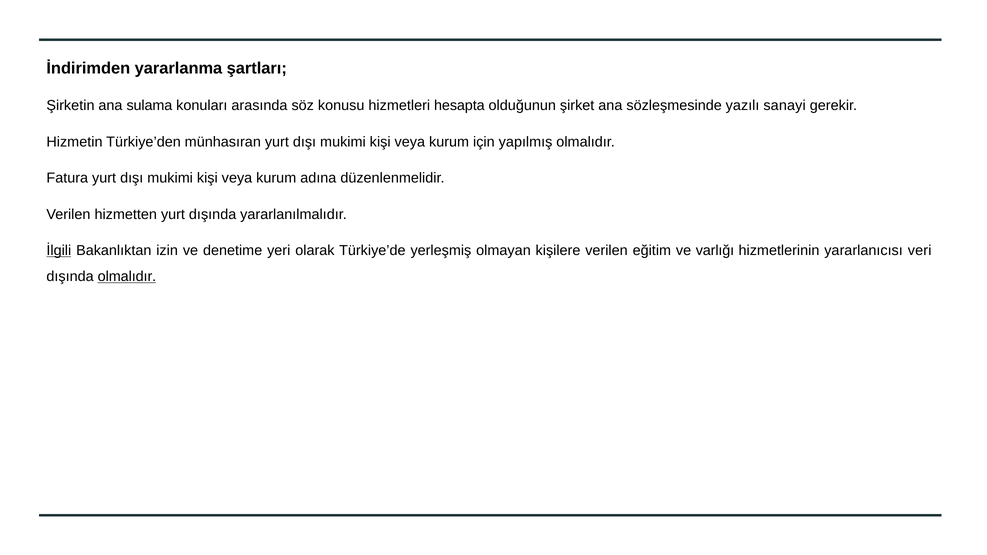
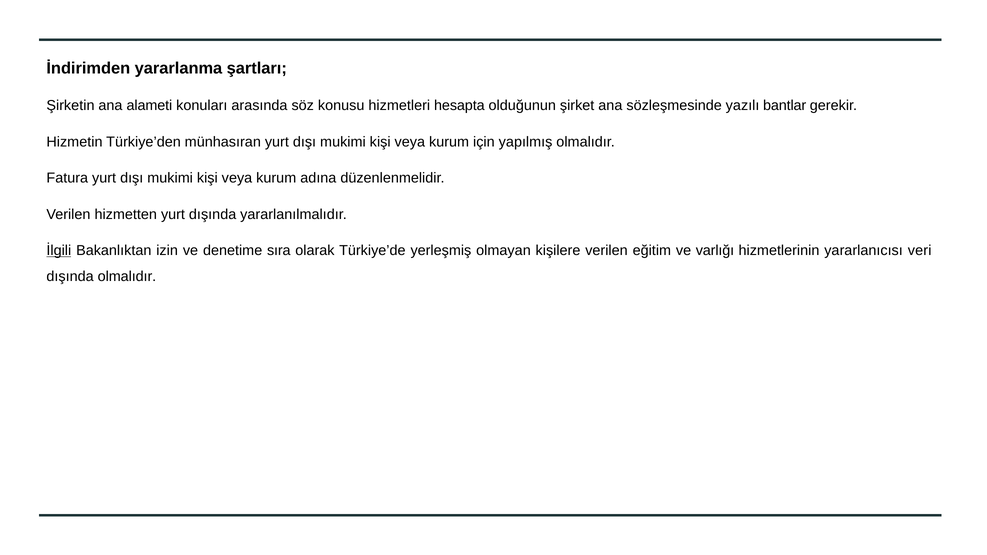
sulama: sulama -> alameti (149, 106)
sanayi: sanayi -> bantlar (785, 106)
yeri: yeri -> sıra (279, 251)
olmalıdır underline: present -> none (127, 277)
